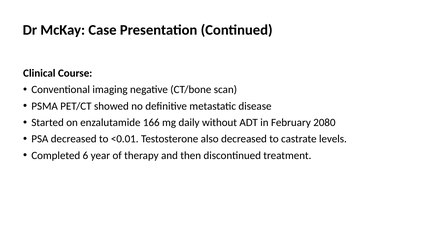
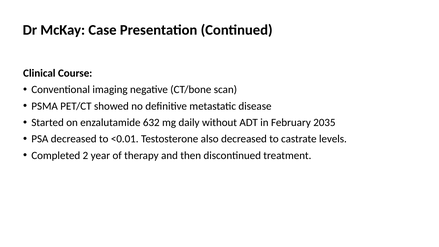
166: 166 -> 632 (151, 123)
2080: 2080 -> 2035 (324, 123)
6: 6 -> 2 (85, 155)
